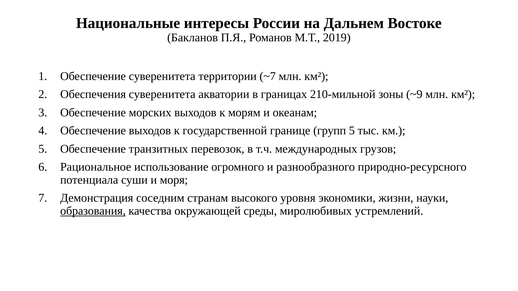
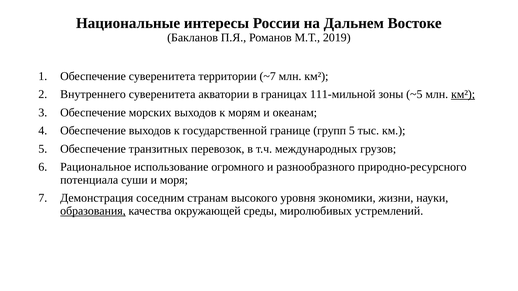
Обеспечения: Обеспечения -> Внутреннего (93, 94)
210-мильной: 210-мильной -> 111-мильной (343, 94)
~9: ~9 -> ~5 (414, 94)
км² underline: none -> present (463, 94)
